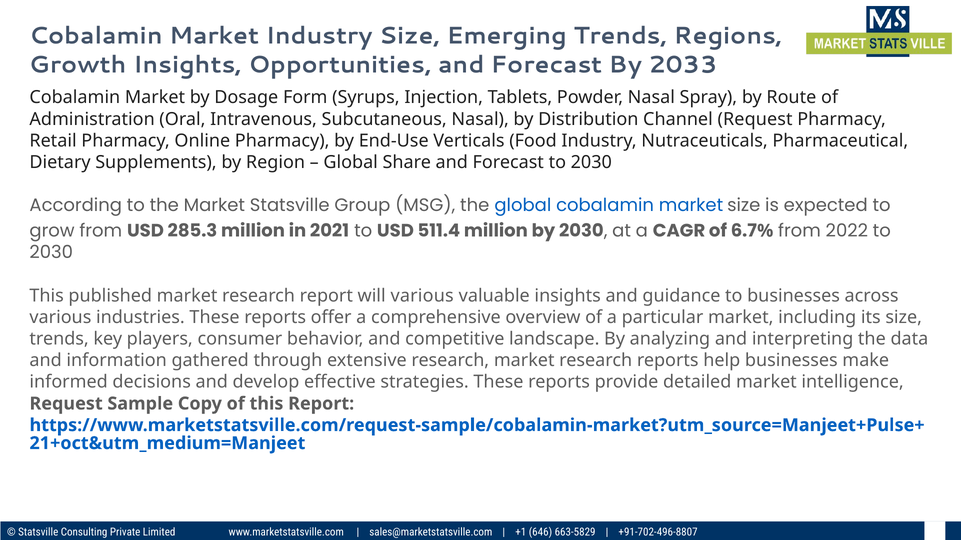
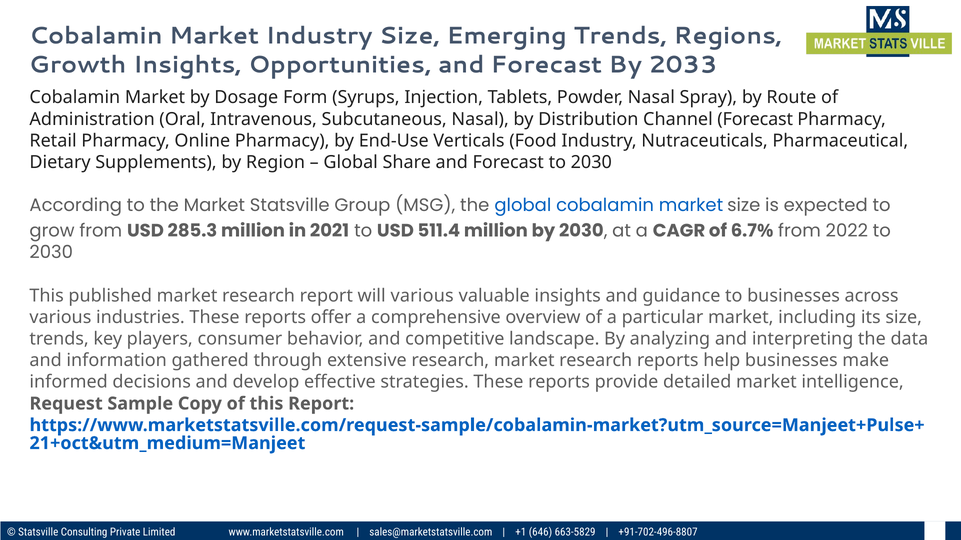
Channel Request: Request -> Forecast (755, 119)
